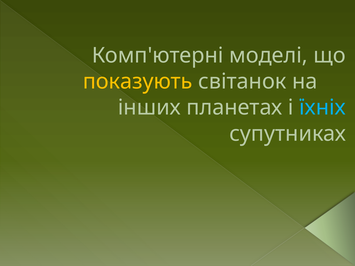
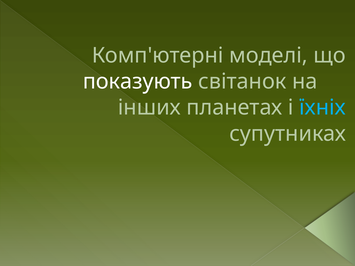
показують colour: yellow -> white (138, 82)
